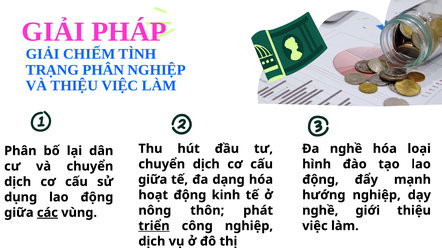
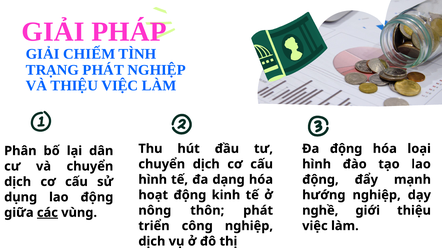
TRẠNG PHÂN: PHÂN -> PHÁT (103, 70)
Đa nghề: nghề -> động (346, 149)
giữa: giữa -> hình (153, 180)
triển underline: present -> none (154, 226)
